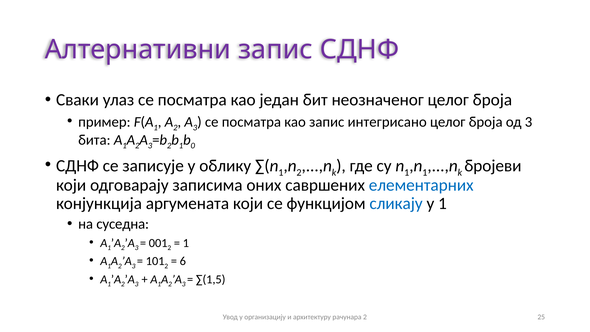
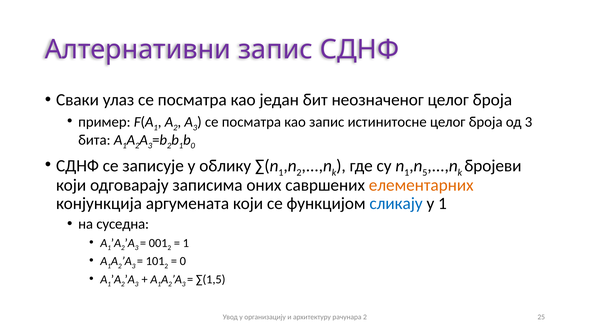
интегрисано: интегрисано -> истинитосне (387, 122)
1: 1 -> 5 (425, 173)
елементарних colour: blue -> orange (421, 185)
6: 6 -> 0 (183, 261)
